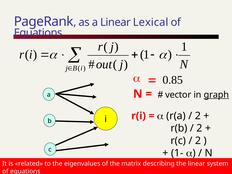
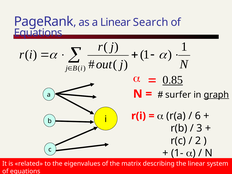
Lexical: Lexical -> Search (151, 22)
0.85 underline: none -> present (173, 80)
vector: vector -> surfer (178, 95)
2: 2 -> 6 (198, 116)
2: 2 -> 3 (199, 128)
